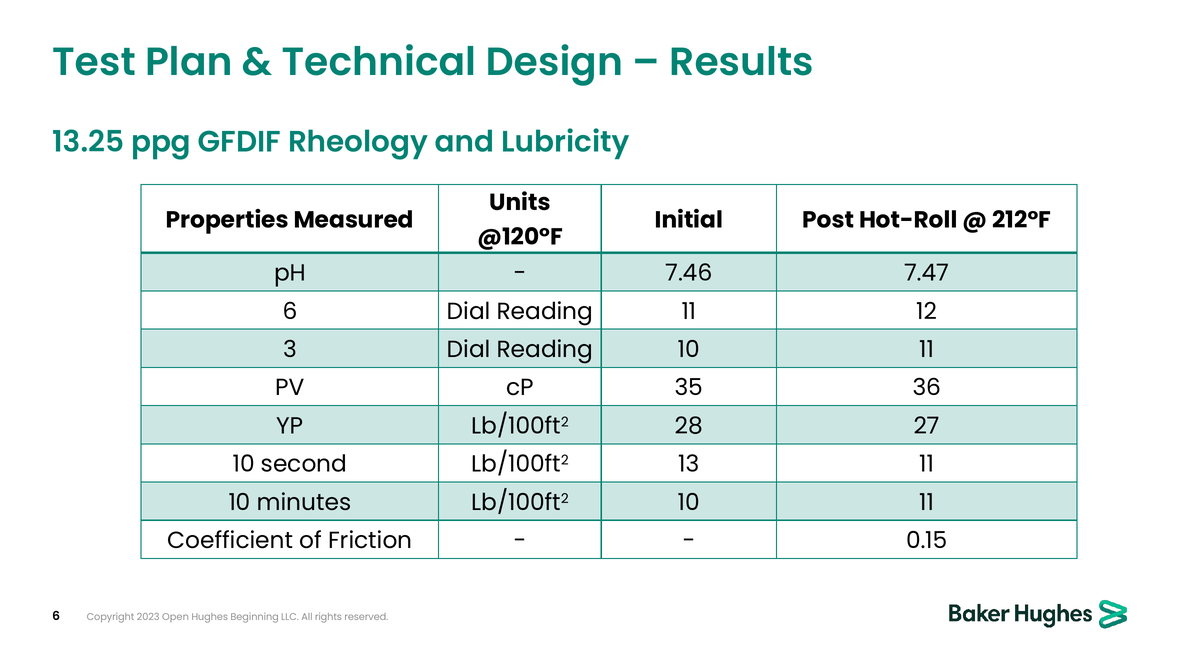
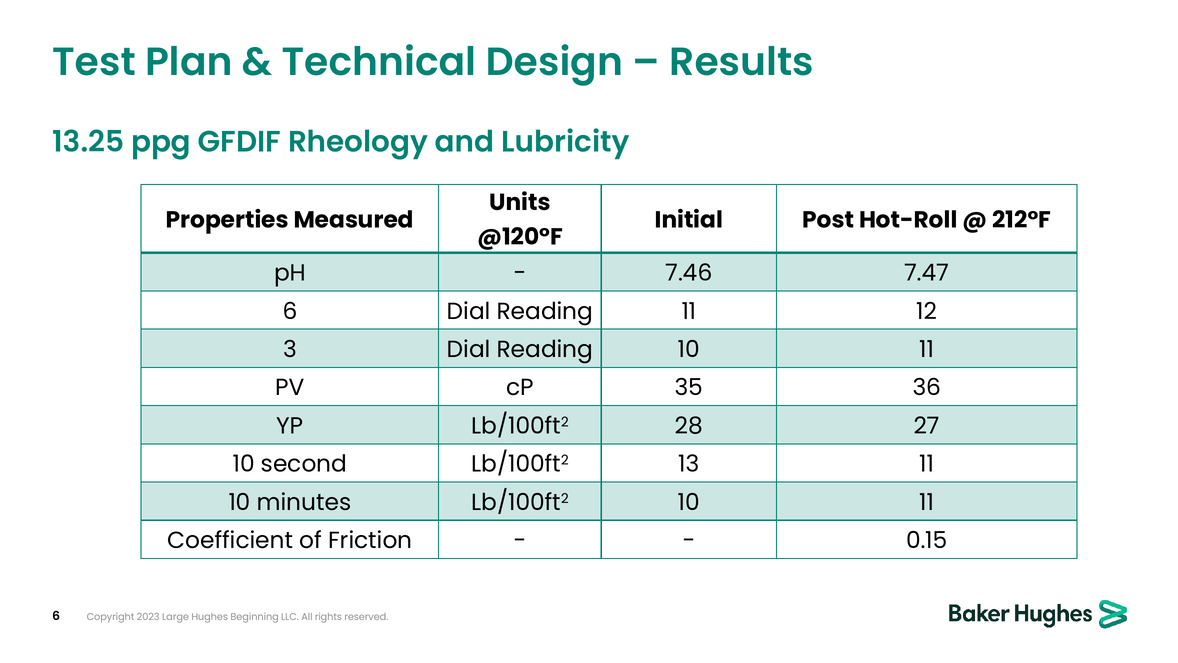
Open: Open -> Large (176, 617)
